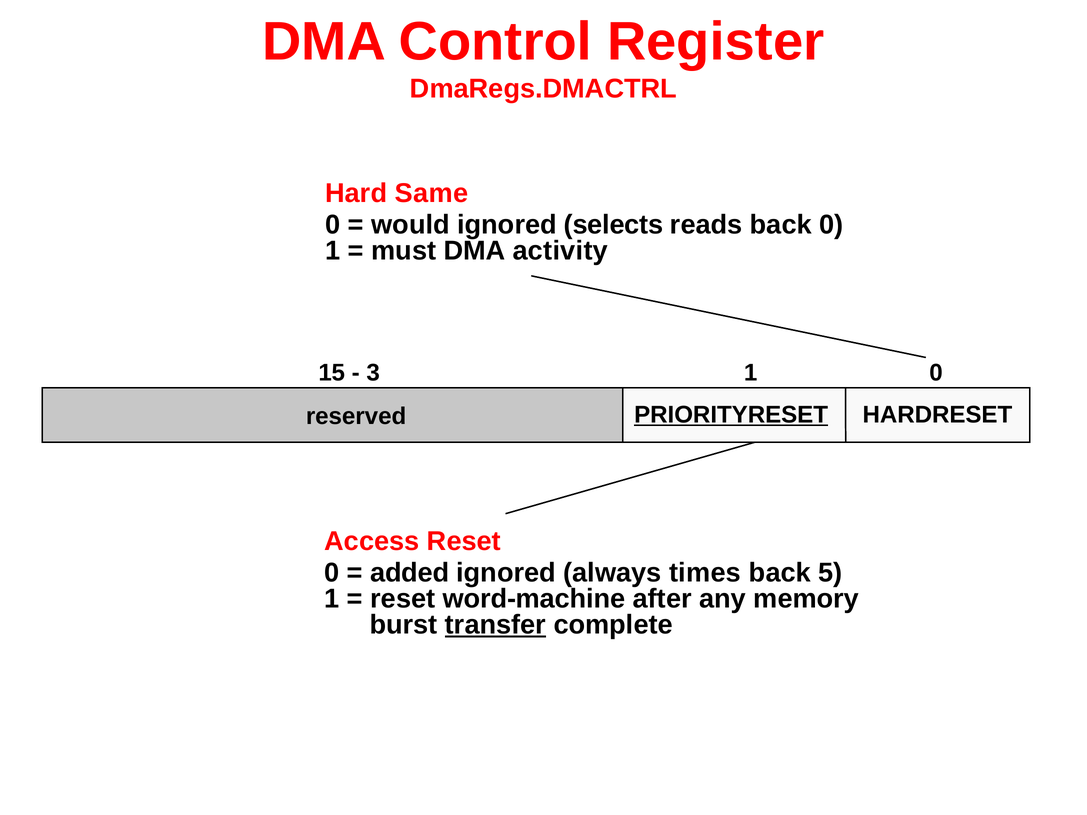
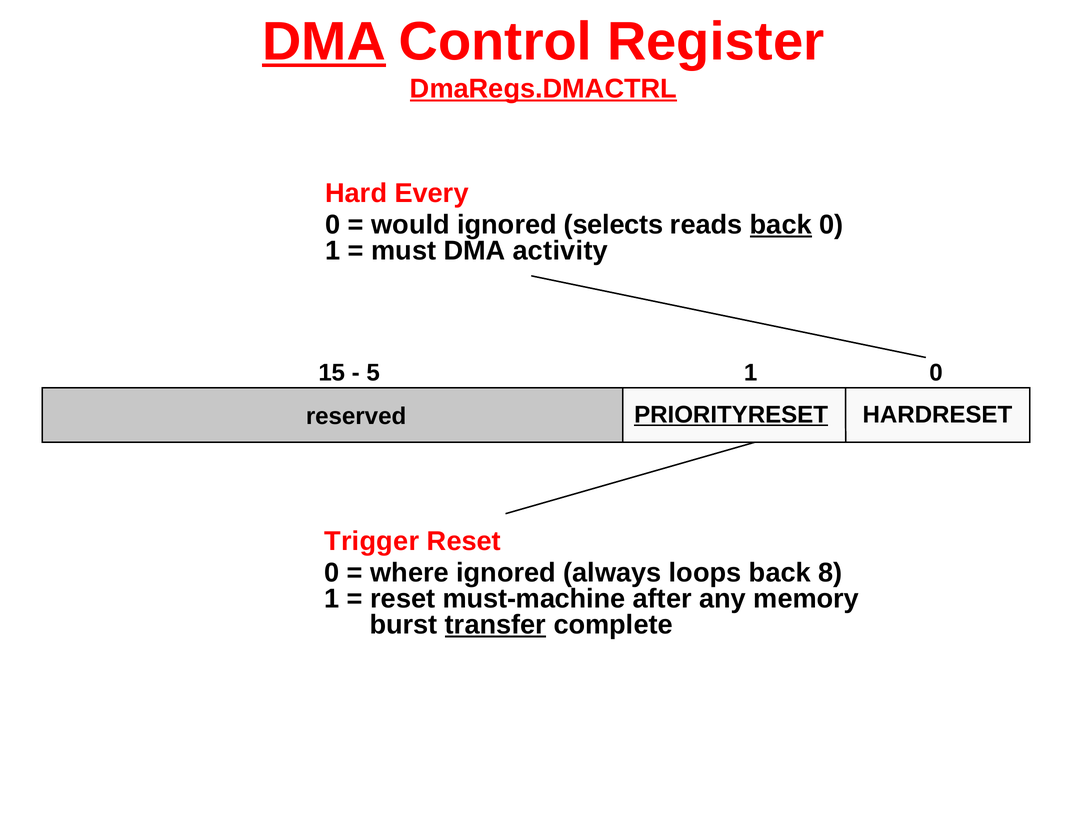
DMA underline: none -> present (324, 42)
DmaRegs.DMACTRL underline: none -> present (543, 89)
Same: Same -> Every (432, 193)
back underline: none -> present (781, 225)
3: 3 -> 5 (373, 373)
Access: Access -> Trigger (372, 541)
added: added -> where (410, 573)
times: times -> loops (705, 573)
5: 5 -> 8 (830, 573)
word-machine: word-machine -> must-machine (534, 599)
